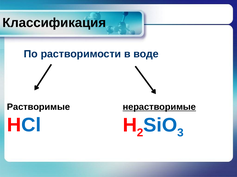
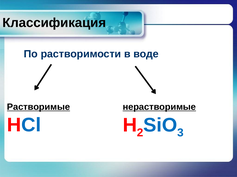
Растворимые underline: none -> present (38, 107)
